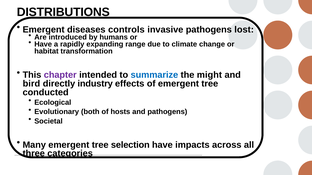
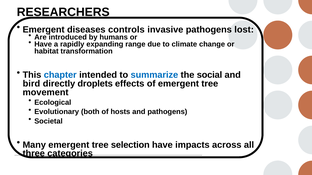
DISTRIBUTIONS: DISTRIBUTIONS -> RESEARCHERS (63, 12)
chapter colour: purple -> blue (60, 75)
might: might -> social (209, 75)
industry: industry -> droplets (95, 84)
conducted: conducted -> movement (46, 93)
